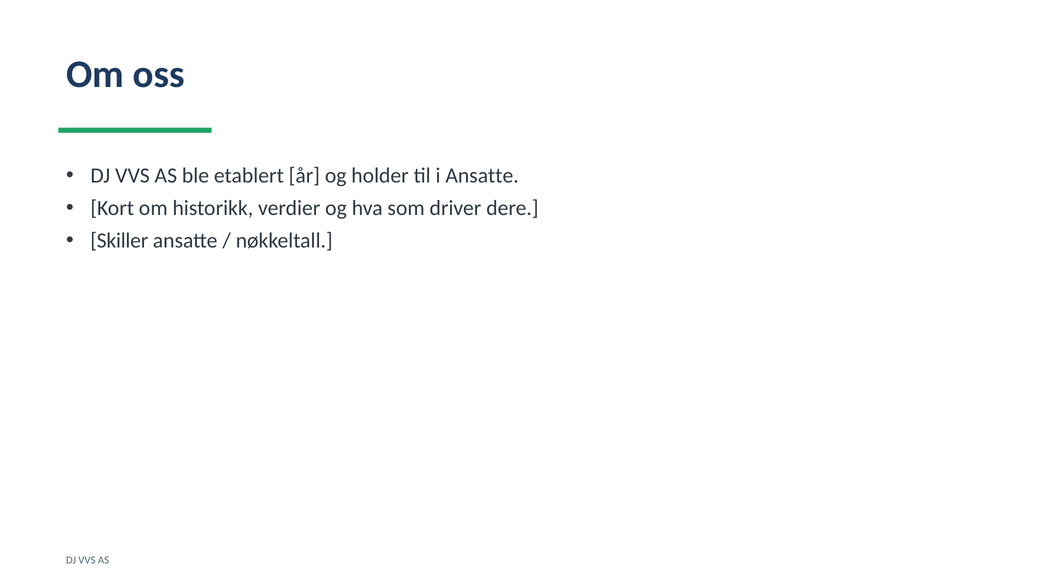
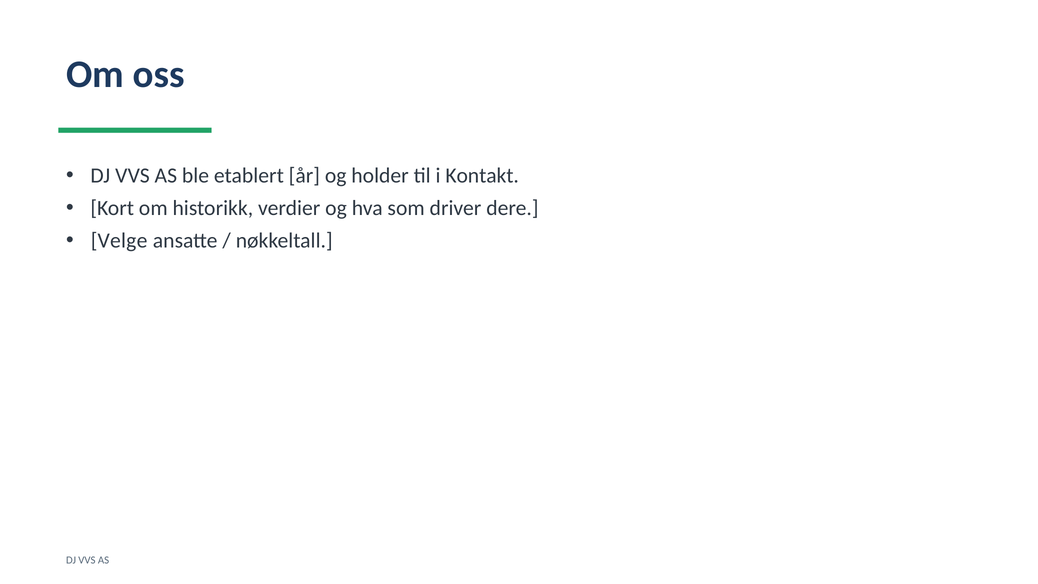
i Ansatte: Ansatte -> Kontakt (482, 176)
Skiller: Skiller -> Velge (119, 241)
